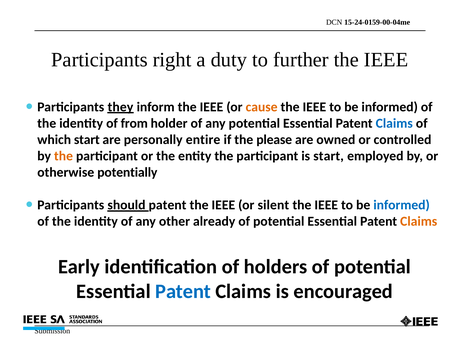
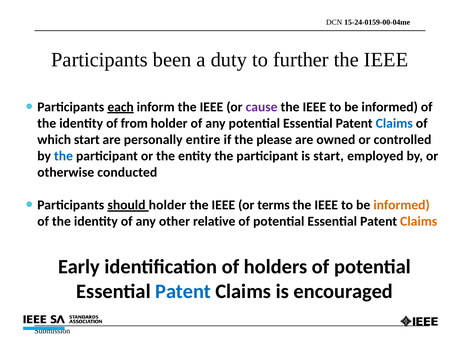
right: right -> been (172, 60)
they: they -> each (121, 107)
cause colour: orange -> purple (262, 107)
the colour: orange -> blue (64, 156)
potentially: potentially -> conducted (127, 172)
should patent: patent -> holder (168, 205)
silent: silent -> terms (274, 205)
informed colour: blue -> orange (402, 205)
already: already -> relative (214, 221)
